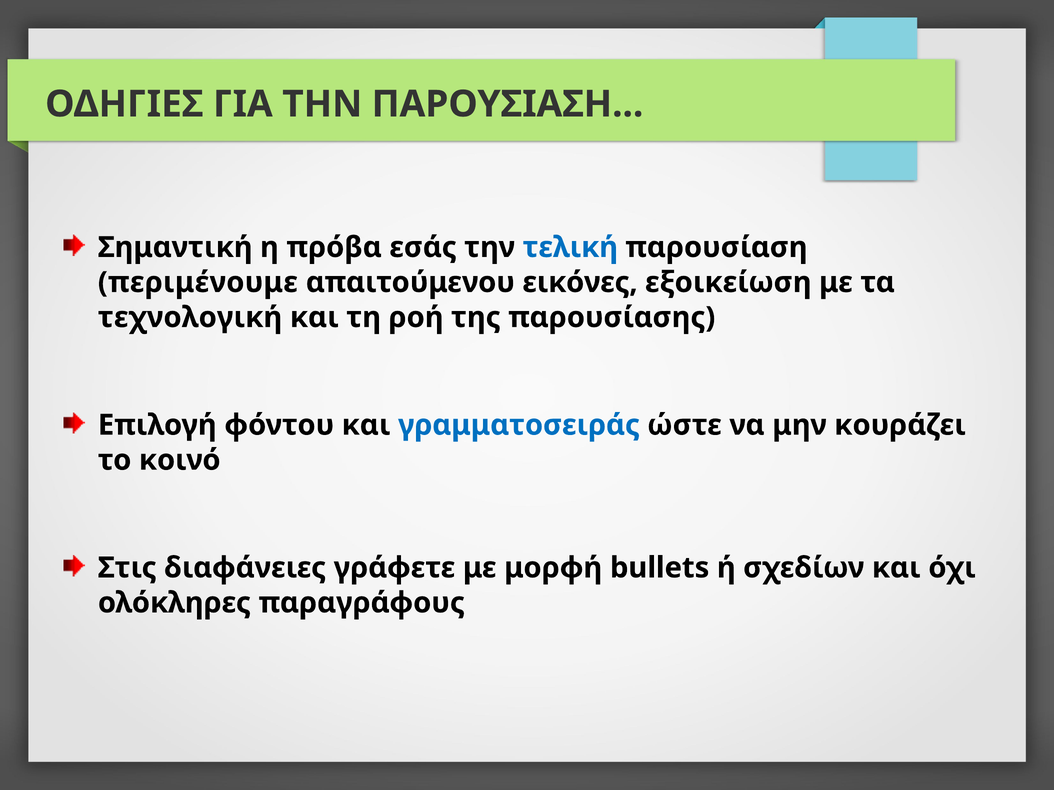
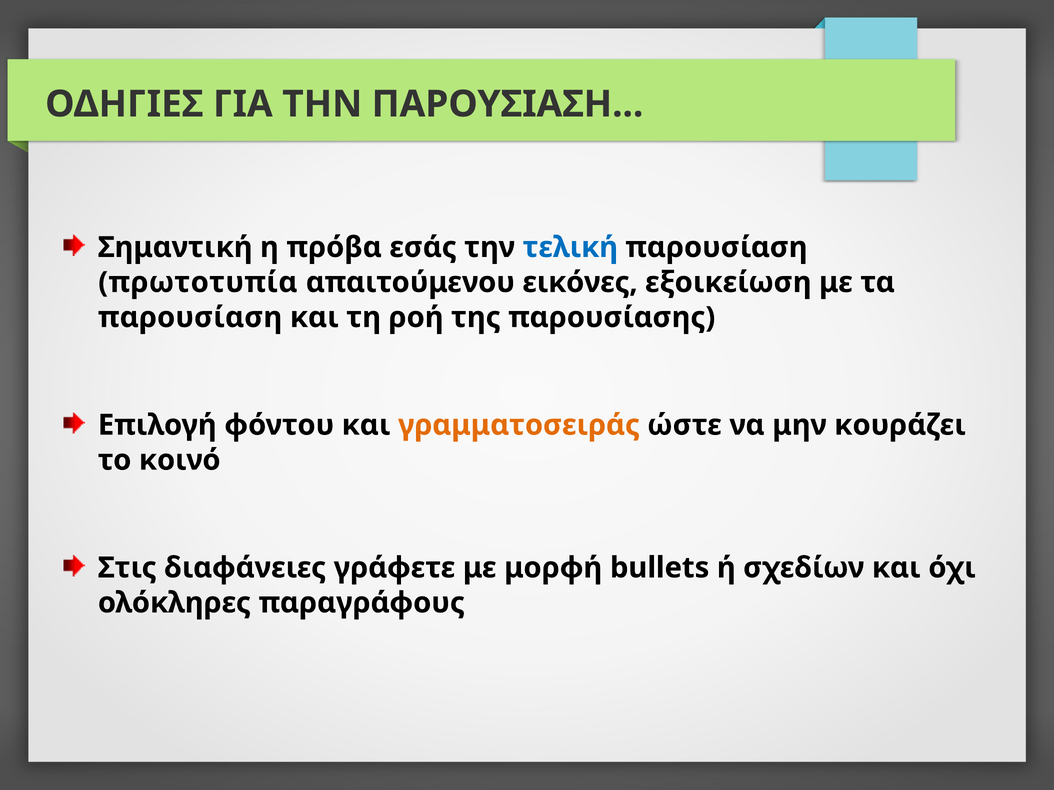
περιμένουμε: περιμένουμε -> πρωτοτυπία (198, 283)
τεχνολογική: τεχνολογική -> παρουσίαση (190, 318)
γραμματοσειράς colour: blue -> orange (519, 425)
